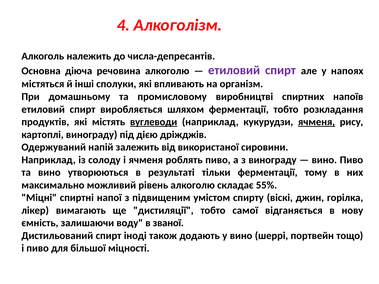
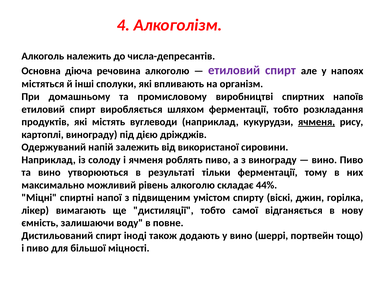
вуглеводи underline: present -> none (154, 122)
55%: 55% -> 44% (267, 185)
званої: званої -> повне (168, 223)
